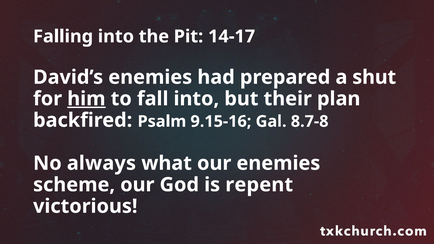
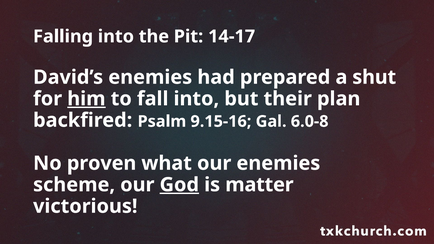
8.7-8: 8.7-8 -> 6.0-8 (310, 121)
always: always -> proven (102, 163)
God underline: none -> present (179, 185)
repent: repent -> matter (259, 185)
